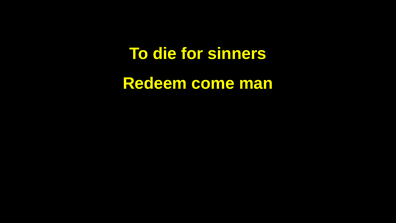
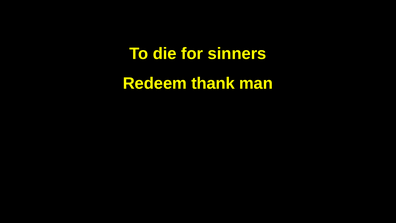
come: come -> thank (213, 83)
